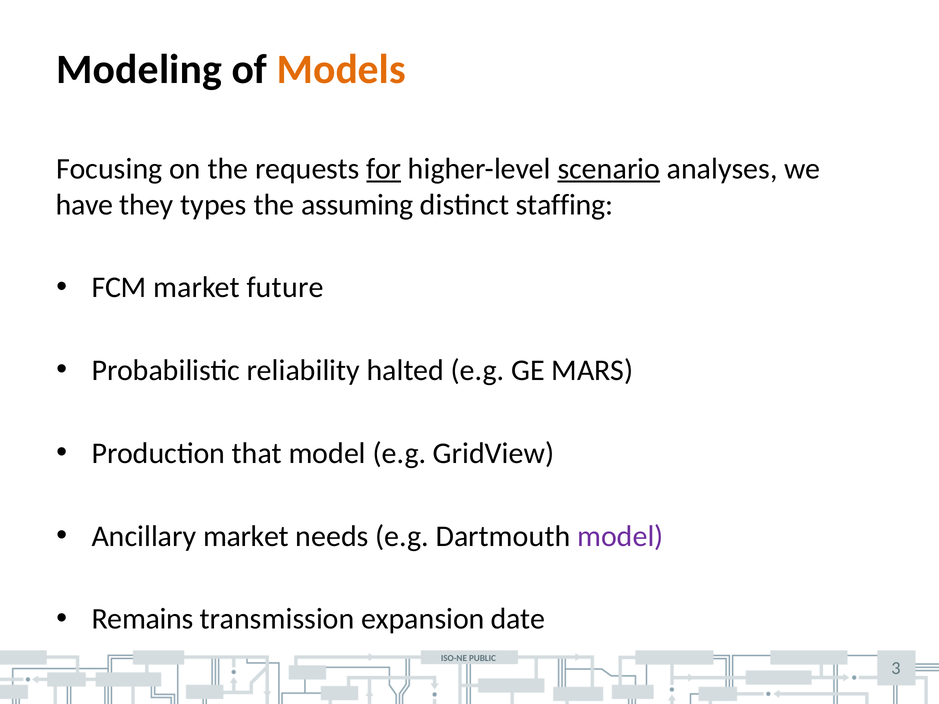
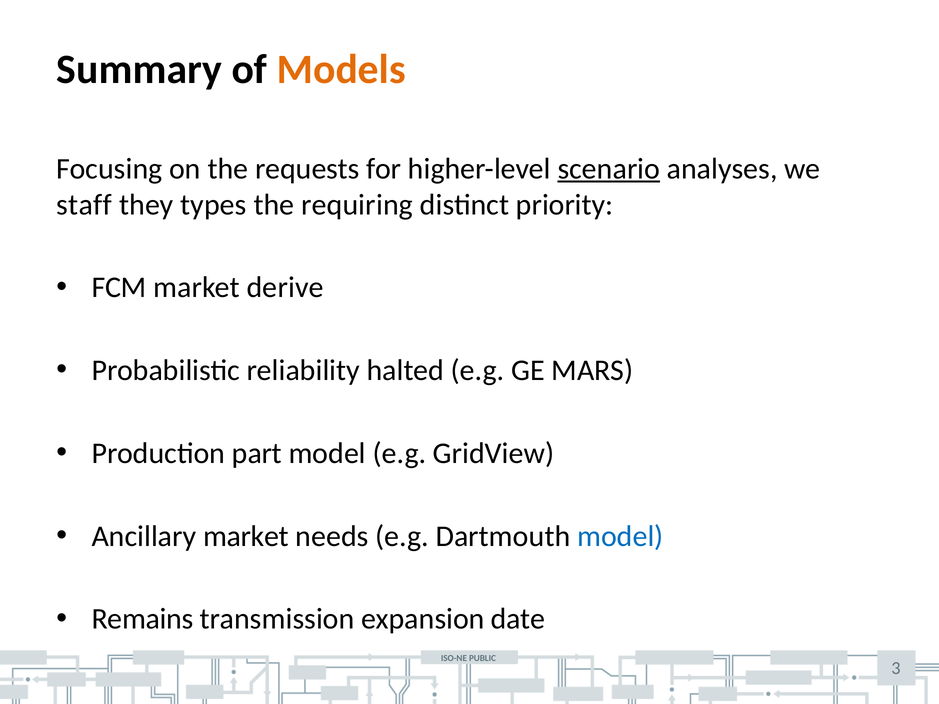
Modeling: Modeling -> Summary (139, 69)
for underline: present -> none (384, 169)
have: have -> staff (84, 205)
assuming: assuming -> requiring (357, 205)
staffing: staffing -> priority (565, 205)
future: future -> derive (285, 288)
that: that -> part (257, 453)
model colour: purple -> blue (620, 536)
